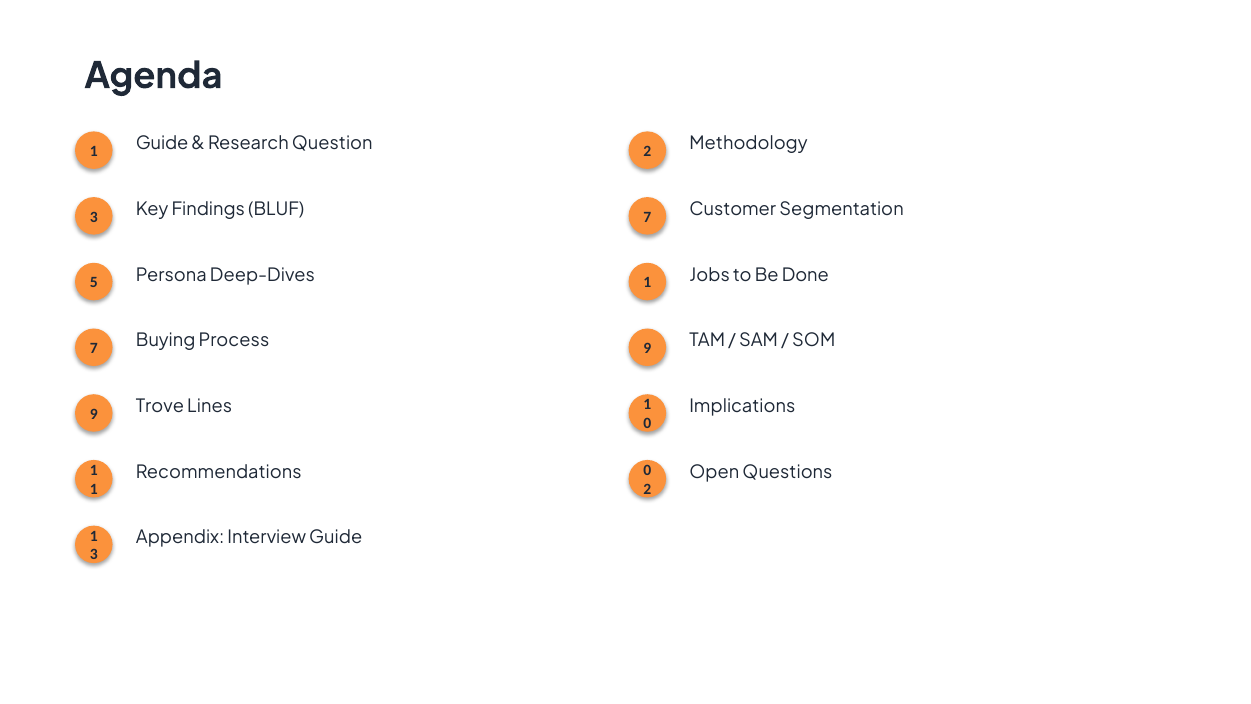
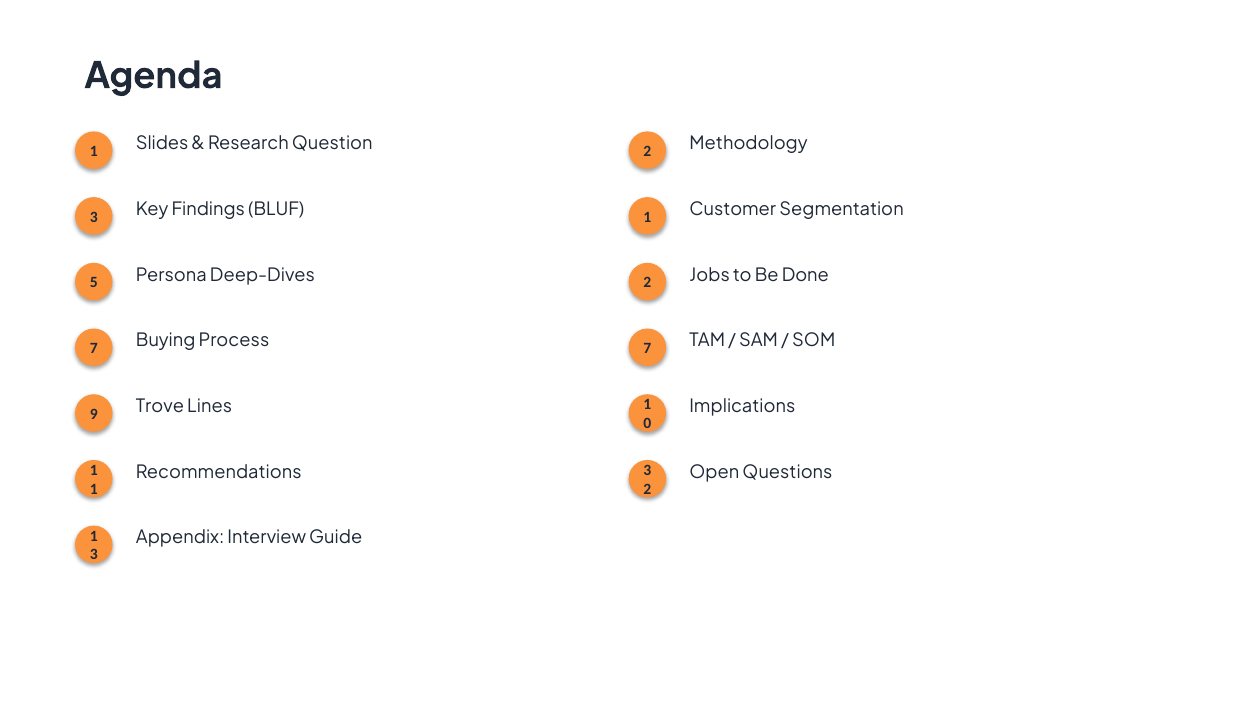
1 Guide: Guide -> Slides (162, 144)
BLUF 7: 7 -> 1 (647, 217)
Deep-Dives 1: 1 -> 2 (647, 282)
Process 9: 9 -> 7 (647, 348)
Recommendations 0: 0 -> 3 (647, 470)
